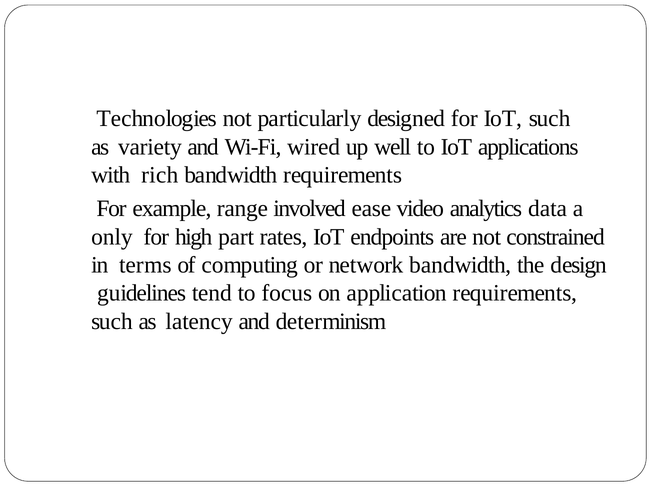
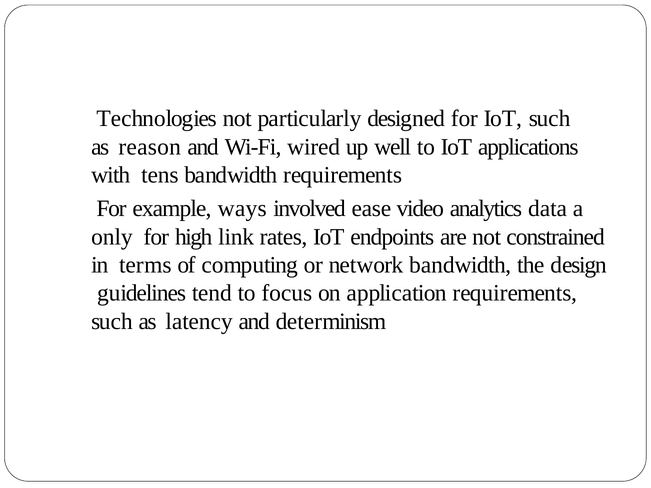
variety: variety -> reason (150, 147)
rich: rich -> tens (160, 175)
range: range -> ways (242, 209)
part: part -> link (236, 237)
